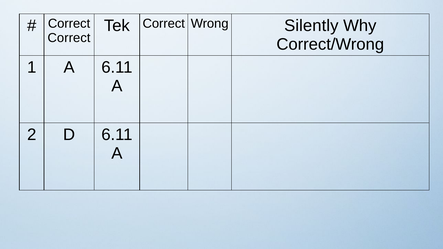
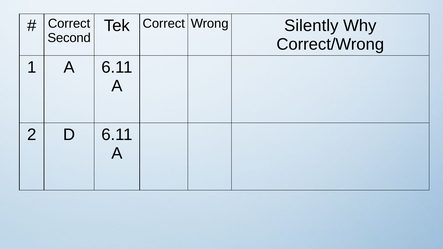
Correct: Correct -> Second (69, 38)
